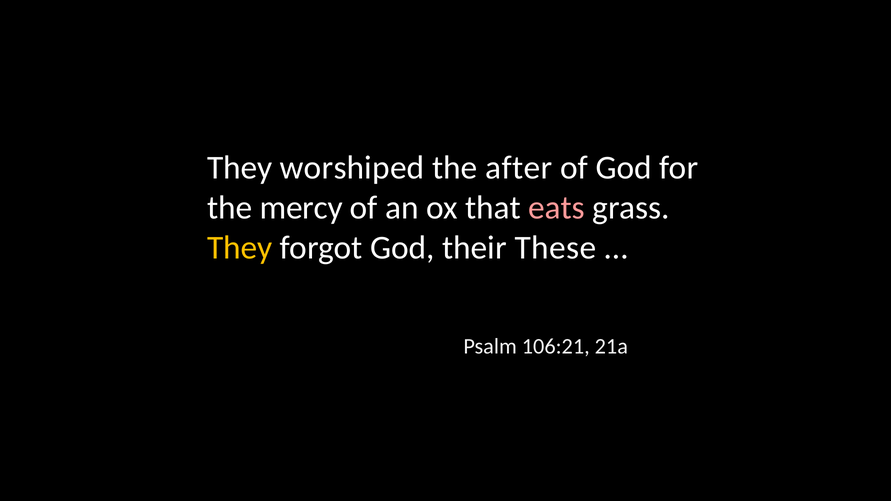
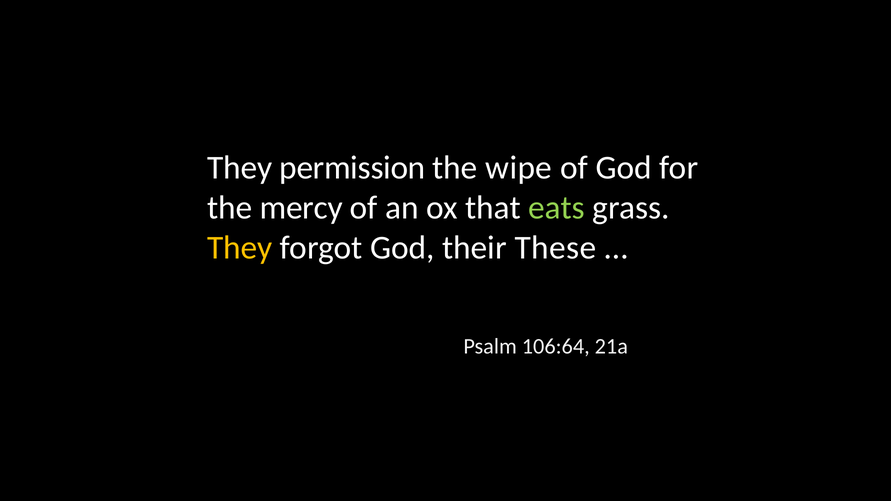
worshiped: worshiped -> permission (352, 168)
after: after -> wipe (519, 168)
eats colour: pink -> light green (557, 208)
106:21: 106:21 -> 106:64 (556, 347)
